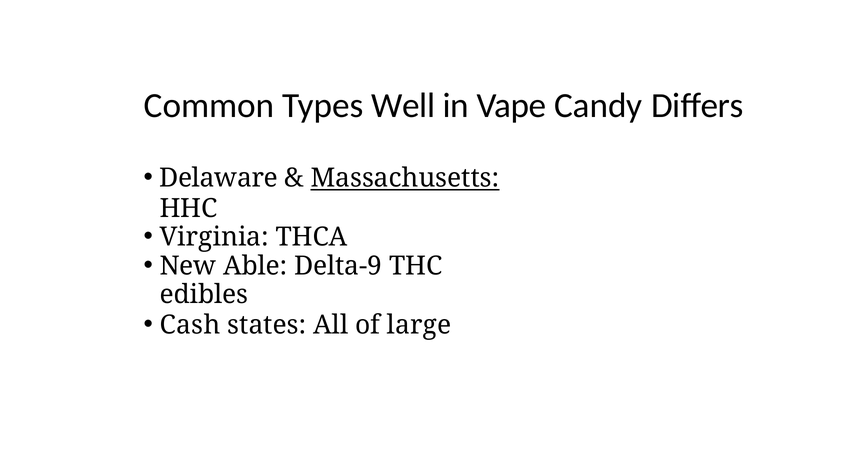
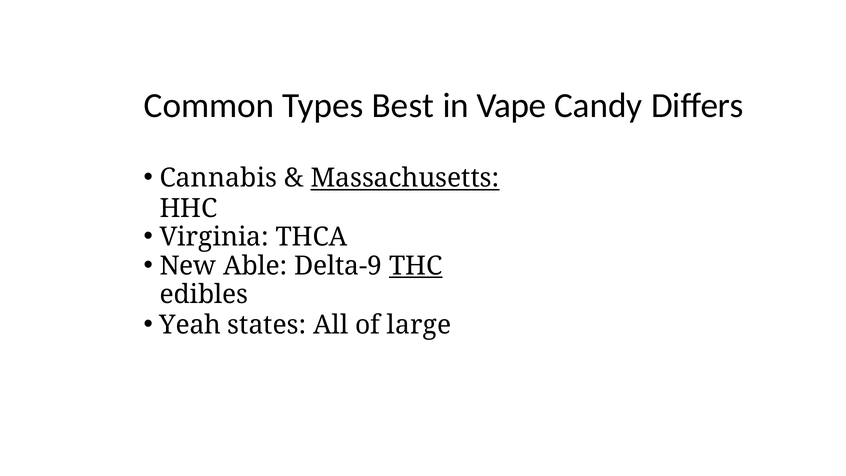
Well: Well -> Best (403, 106)
Delaware: Delaware -> Cannabis (218, 178)
THC underline: none -> present (416, 266)
Cash: Cash -> Yeah (190, 325)
